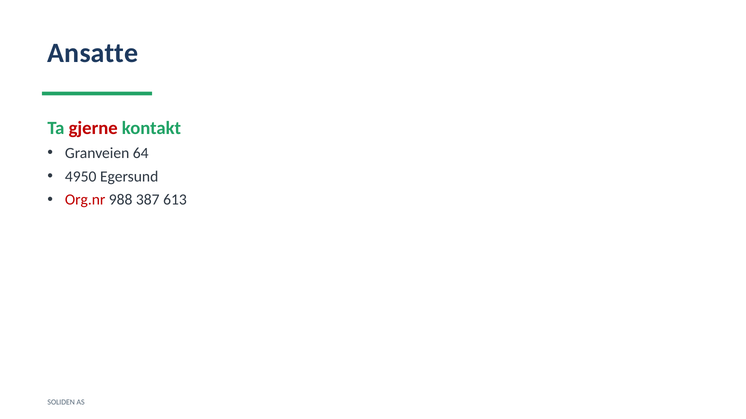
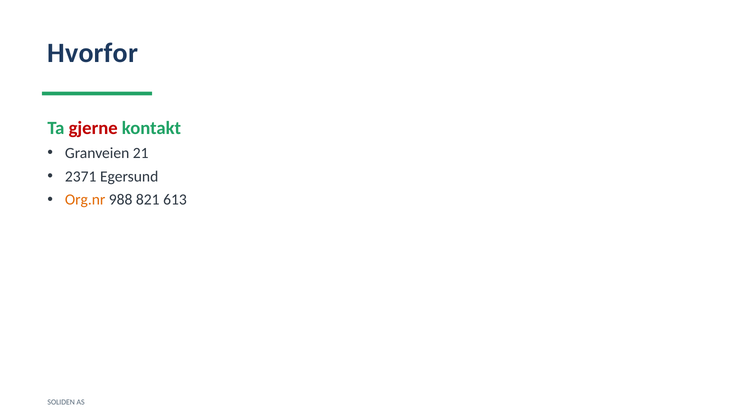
Ansatte: Ansatte -> Hvorfor (93, 53)
64: 64 -> 21 (141, 153)
4950: 4950 -> 2371 (81, 177)
Org.nr colour: red -> orange (85, 200)
387: 387 -> 821 (148, 200)
